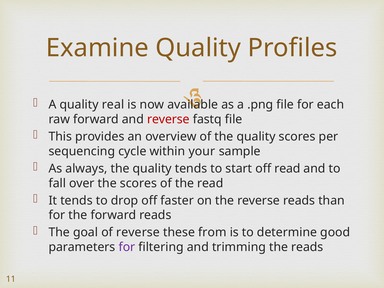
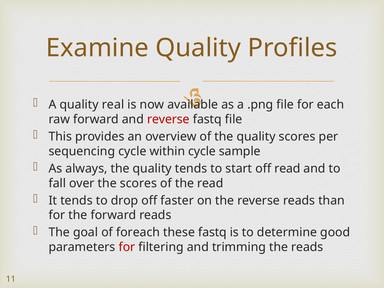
within your: your -> cycle (202, 151)
of reverse: reverse -> foreach (138, 232)
these from: from -> fastq (212, 232)
for colour: purple -> red (127, 247)
